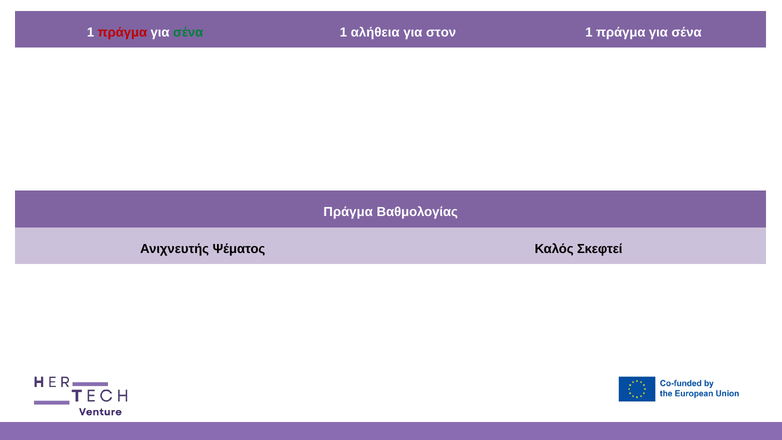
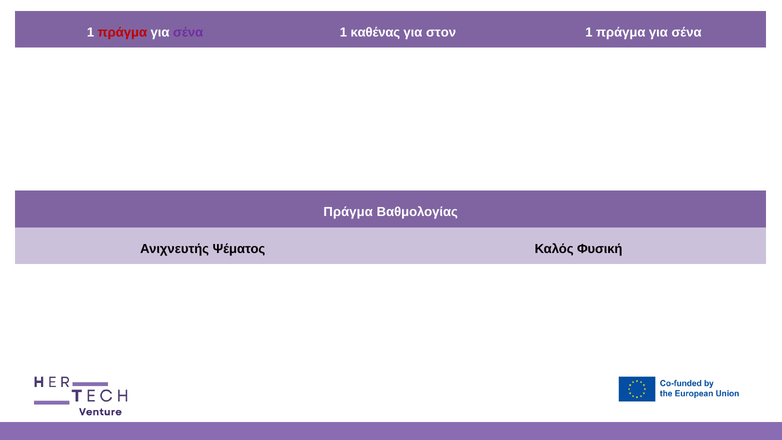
σένα colour: green -> purple (188, 33)
αλήθεια: αλήθεια -> καθένας (375, 33)
Σκεφτεί: Σκεφτεί -> Φυσική (600, 249)
